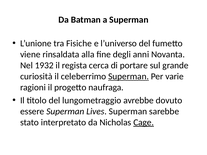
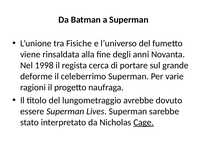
1932: 1932 -> 1998 (44, 66)
curiosità: curiosità -> deforme (36, 77)
Superman underline: present -> none (129, 77)
